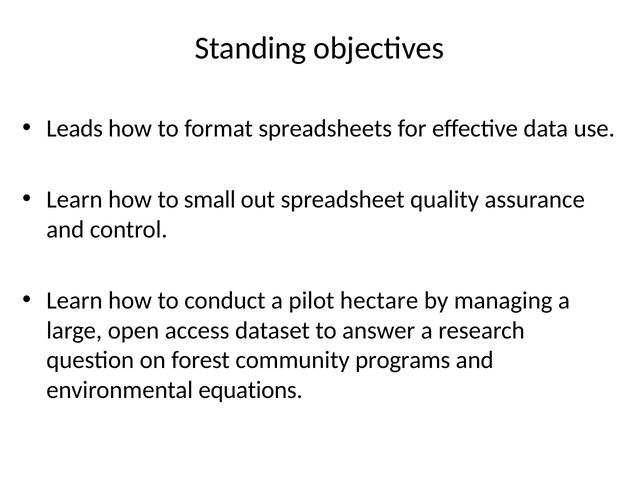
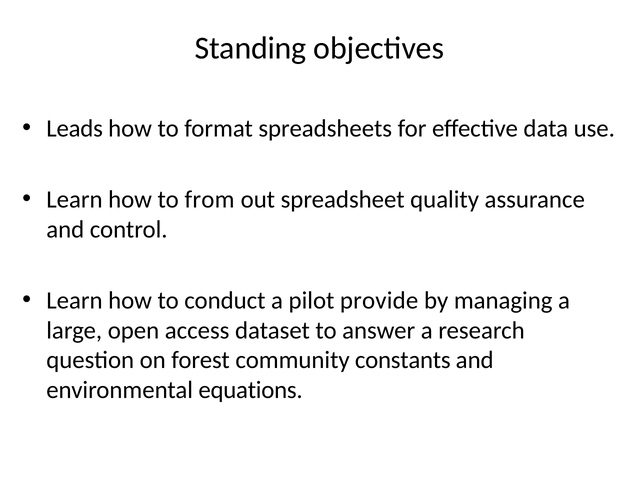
small: small -> from (210, 199)
hectare: hectare -> provide (379, 300)
programs: programs -> constants (403, 360)
